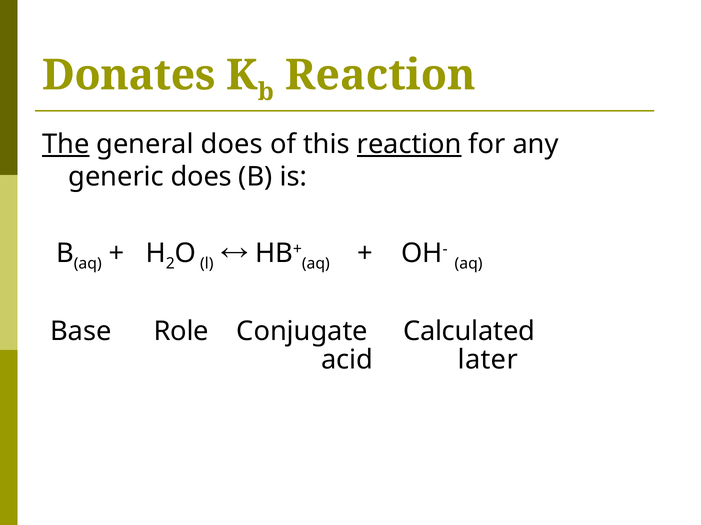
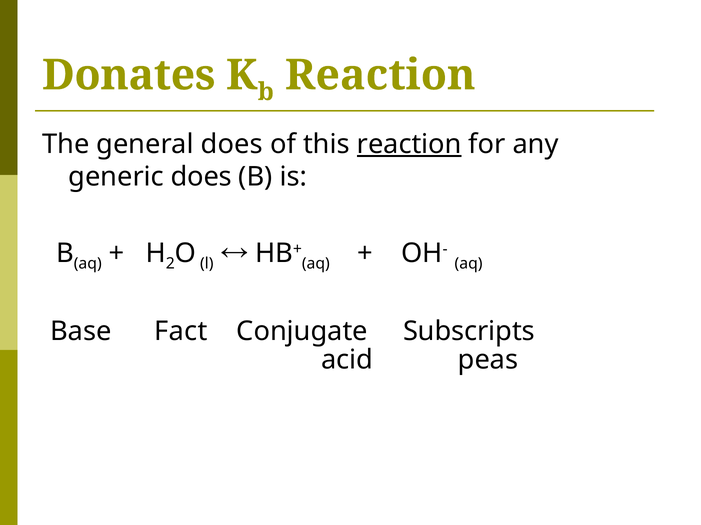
The underline: present -> none (66, 144)
Role: Role -> Fact (181, 332)
Calculated: Calculated -> Subscripts (469, 332)
later: later -> peas (488, 360)
